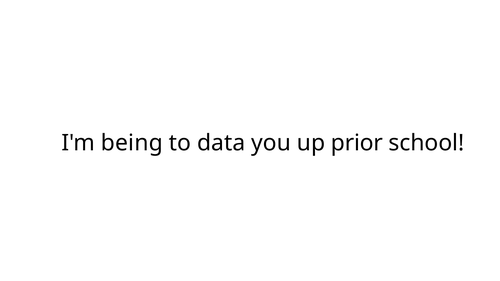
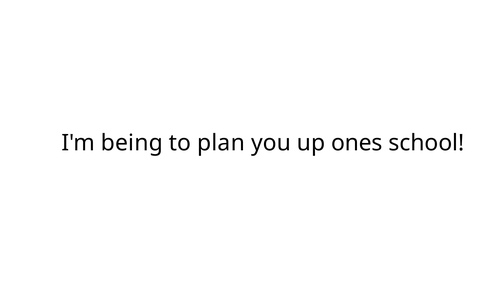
data: data -> plan (221, 143)
prior: prior -> ones (357, 143)
